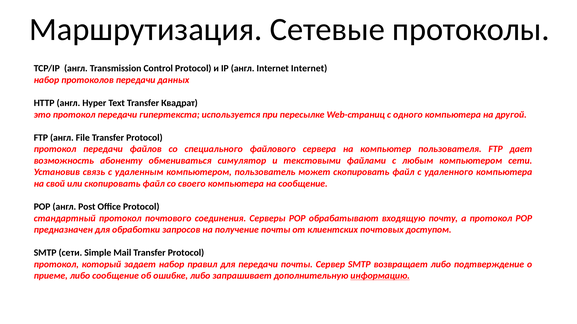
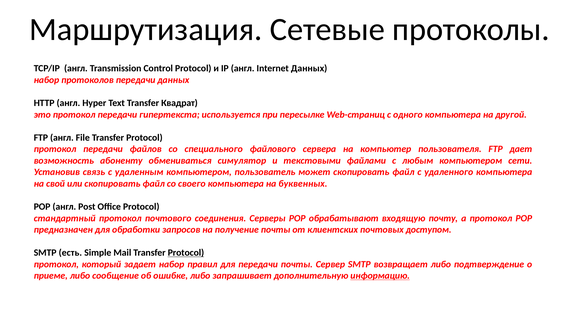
Internet Internet: Internet -> Данных (309, 69)
на сообщение: сообщение -> буквенных (303, 184)
SMTP сети: сети -> есть (70, 253)
Protocol underline: none -> present (186, 253)
